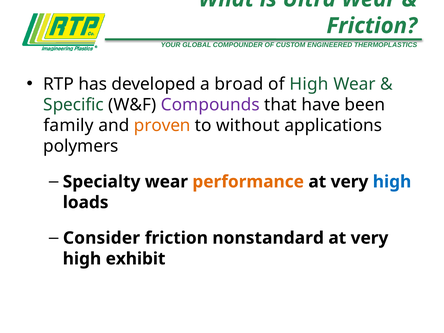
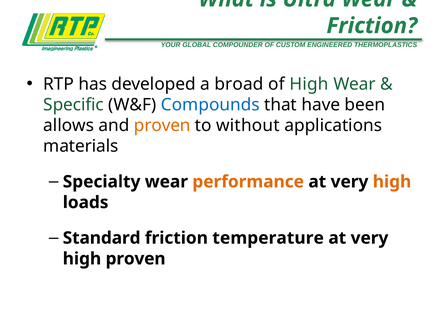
Compounds colour: purple -> blue (210, 105)
family: family -> allows (69, 125)
polymers: polymers -> materials (81, 146)
high colour: blue -> orange (392, 182)
Consider: Consider -> Standard (102, 238)
nonstandard: nonstandard -> temperature (268, 238)
high exhibit: exhibit -> proven (136, 259)
